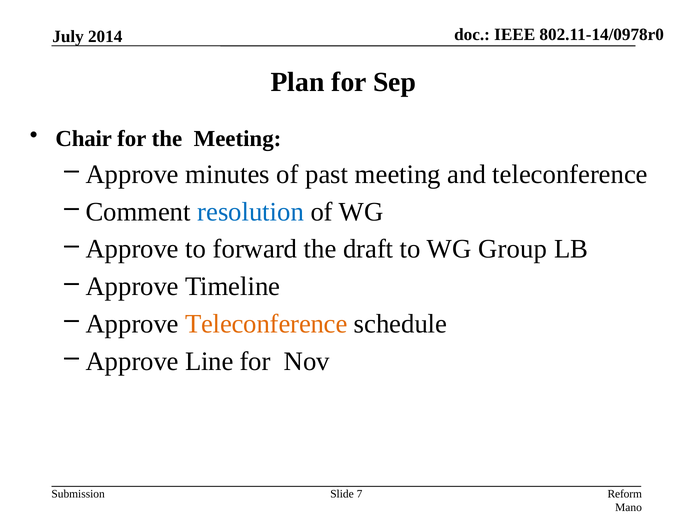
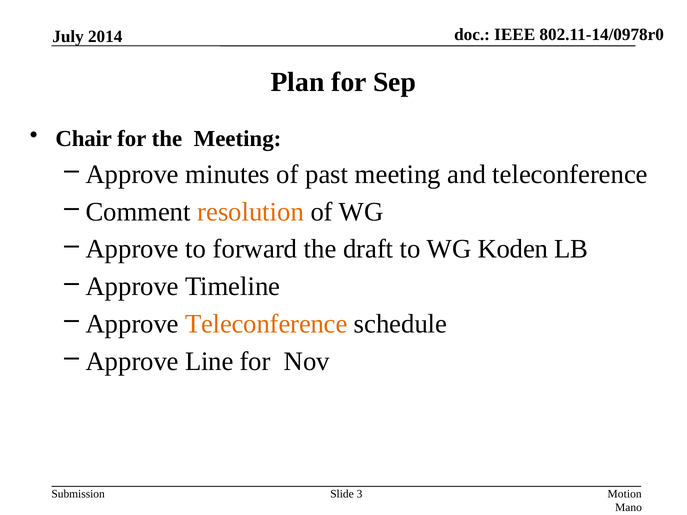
resolution colour: blue -> orange (251, 212)
Group: Group -> Koden (513, 249)
7: 7 -> 3 (360, 494)
Reform: Reform -> Motion (625, 494)
